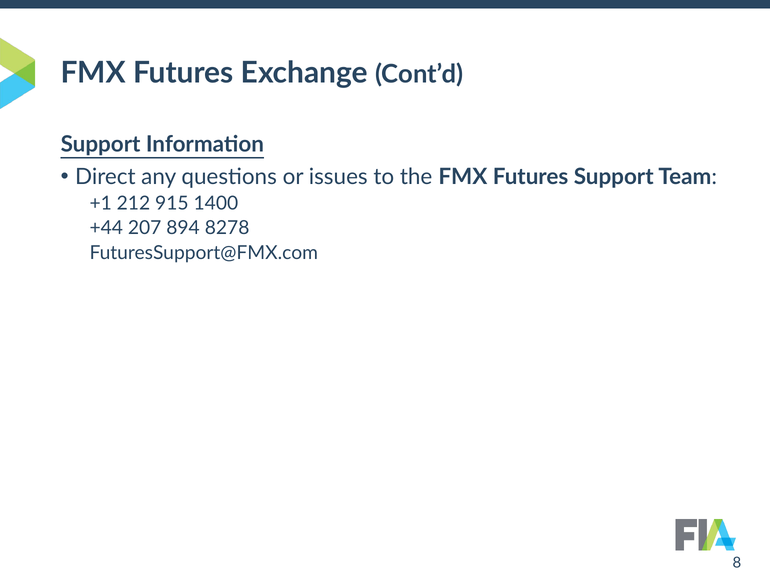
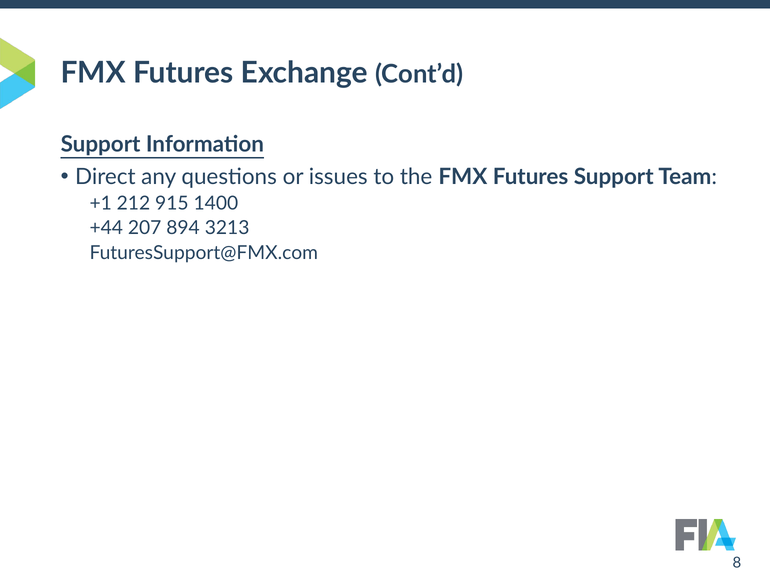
8278: 8278 -> 3213 (227, 228)
